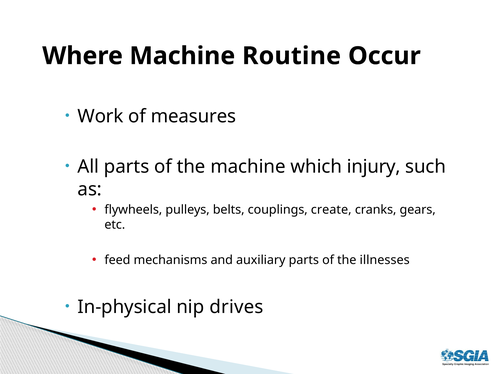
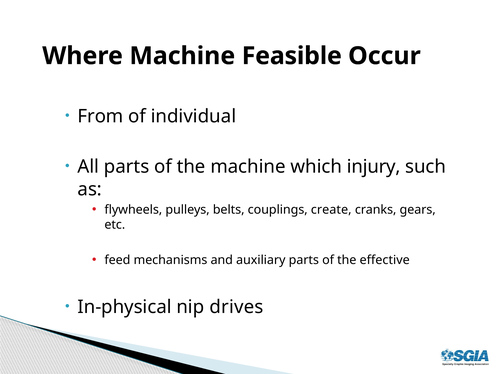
Routine: Routine -> Feasible (292, 56)
Work: Work -> From (100, 116)
measures: measures -> individual (193, 116)
illnesses: illnesses -> effective (385, 260)
